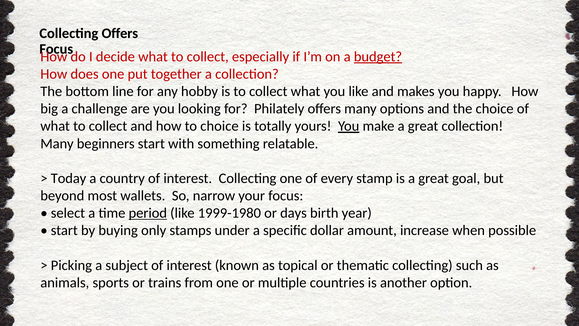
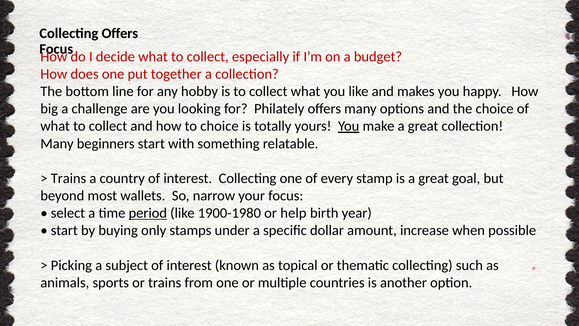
budget underline: present -> none (378, 57)
Today: Today -> Trains (69, 178)
1999-1980: 1999-1980 -> 1900-1980 (229, 213)
days: days -> help (293, 213)
